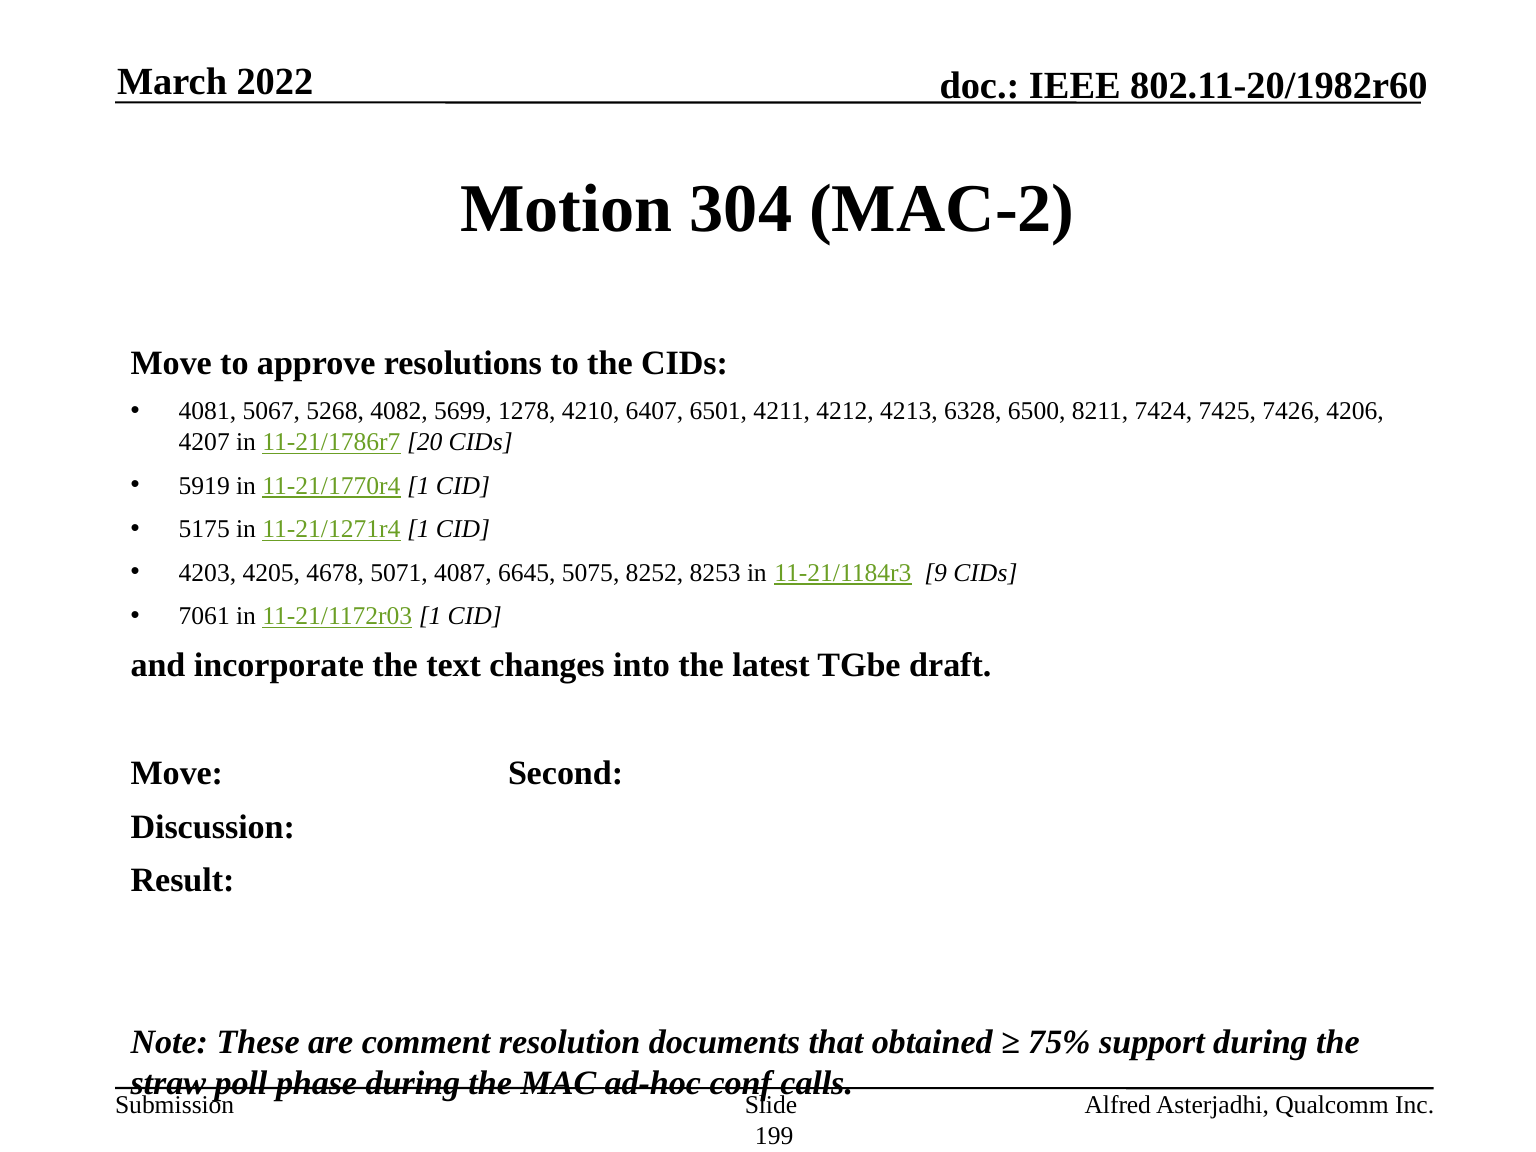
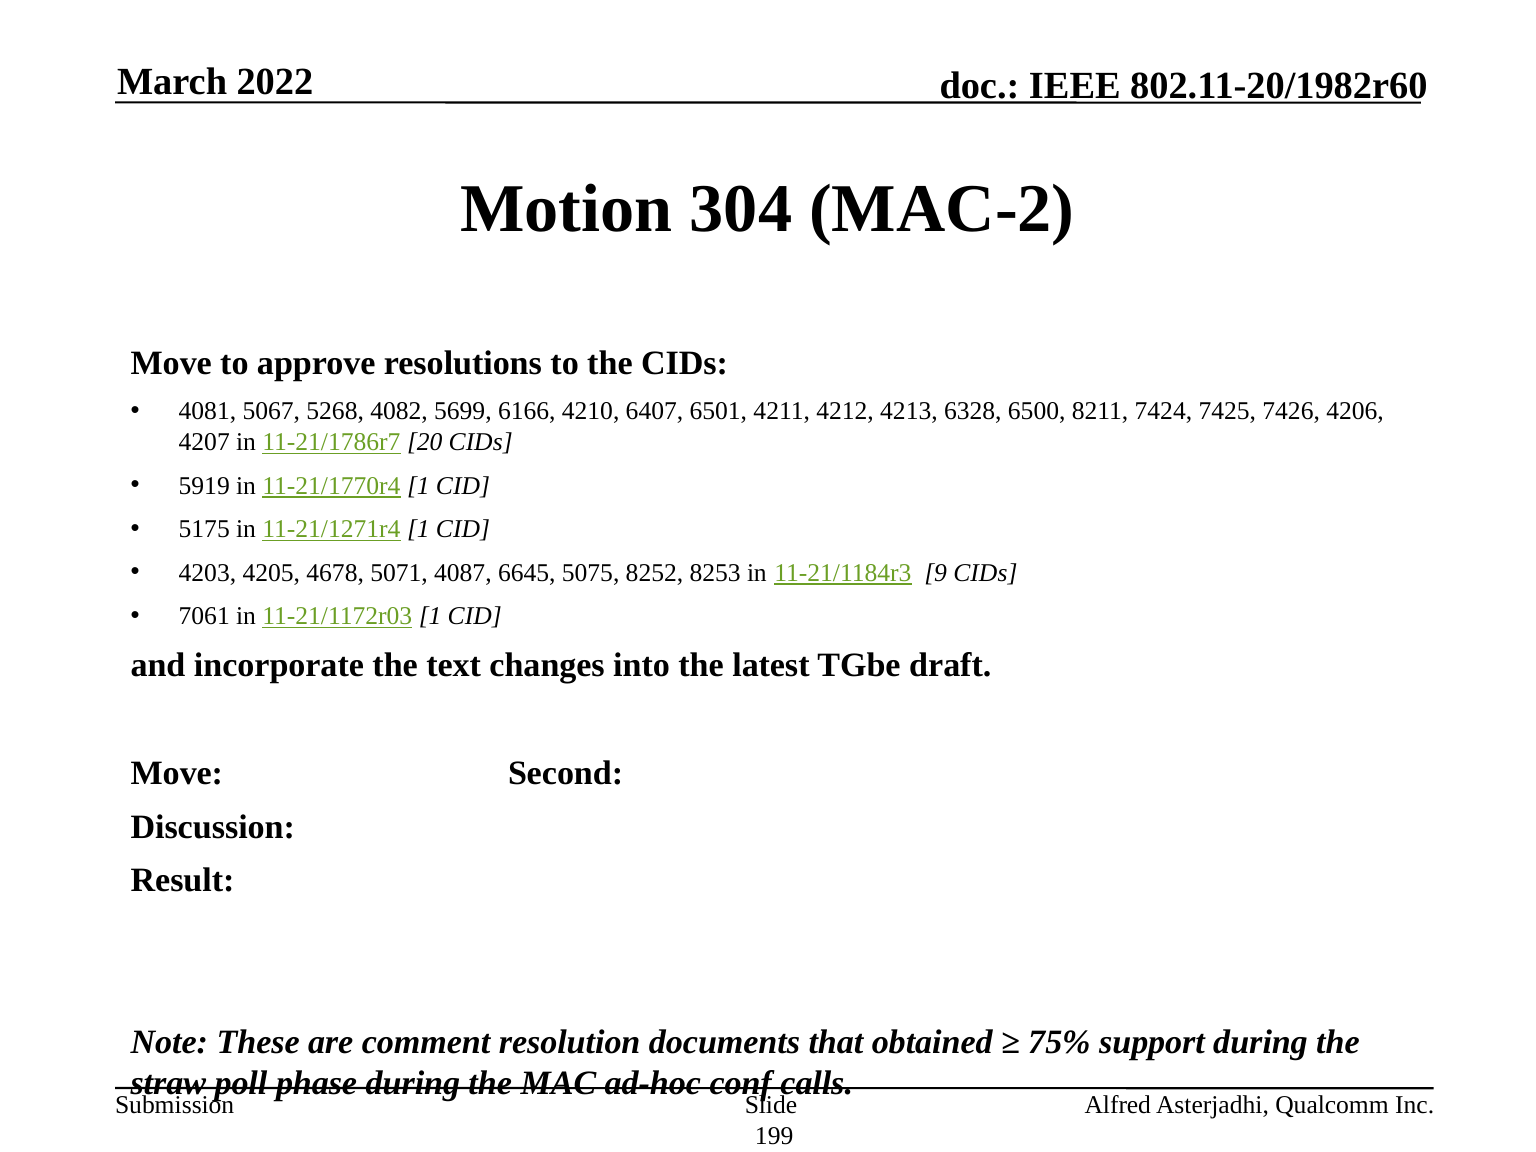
1278: 1278 -> 6166 (527, 411)
